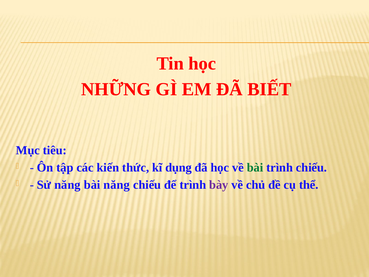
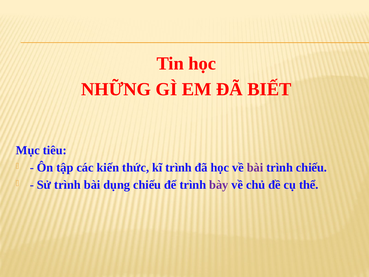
kĩ dụng: dụng -> trình (179, 168)
bài colour: green -> purple (255, 168)
Sử năng: năng -> trình (68, 185)
bài năng: năng -> dụng (117, 185)
